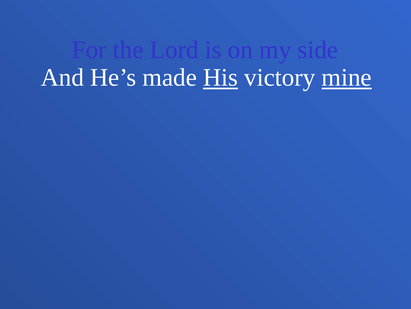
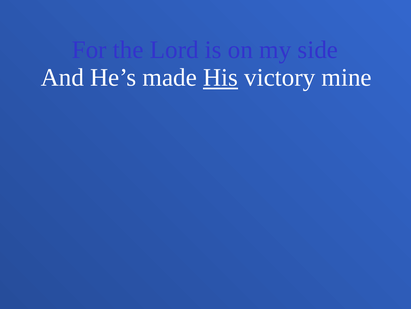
mine underline: present -> none (347, 77)
